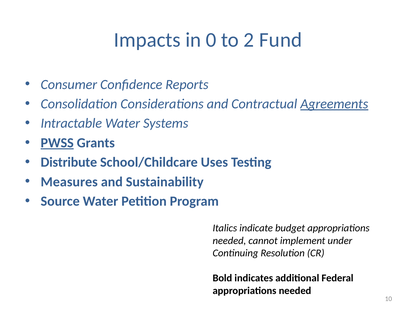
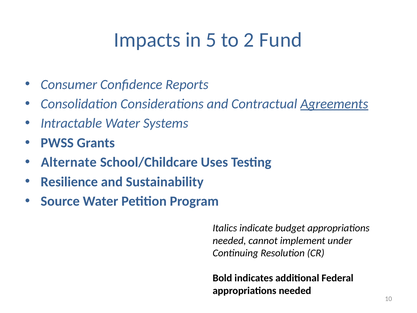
0: 0 -> 5 (211, 40)
PWSS underline: present -> none (57, 143)
Distribute: Distribute -> Alternate (69, 162)
Measures: Measures -> Resilience (69, 182)
